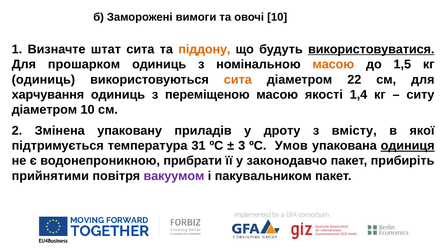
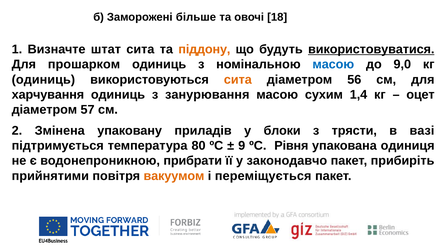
вимоги: вимоги -> більше (196, 17)
овочі 10: 10 -> 18 (277, 17)
масою colour: orange -> blue (333, 64)
1,5: 1,5 -> 9,0 (402, 64)
22: 22 -> 56 (354, 80)
переміщеною: переміщеною -> занурювання (207, 95)
якості: якості -> сухим (324, 95)
ситу: ситу -> оцет (421, 95)
діаметром 10: 10 -> 57 (88, 110)
дроту: дроту -> блоки (282, 131)
вмісту: вмісту -> трясти (354, 131)
якої: якої -> вазі (422, 131)
31: 31 -> 80 (199, 146)
3: 3 -> 9 (242, 146)
Умов: Умов -> Рівня (291, 146)
одиниця underline: present -> none (408, 146)
вакуумом colour: purple -> orange (174, 176)
пакувальником: пакувальником -> переміщується (263, 176)
